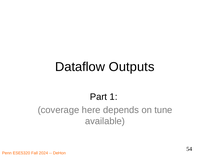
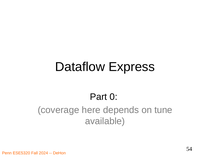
Outputs: Outputs -> Express (132, 67)
1: 1 -> 0 (114, 97)
